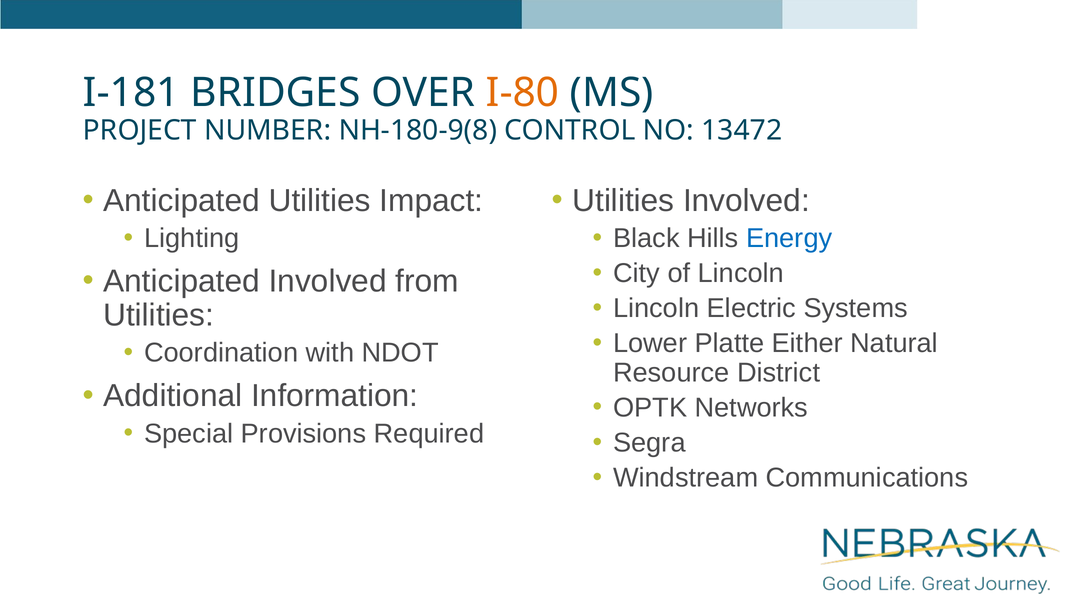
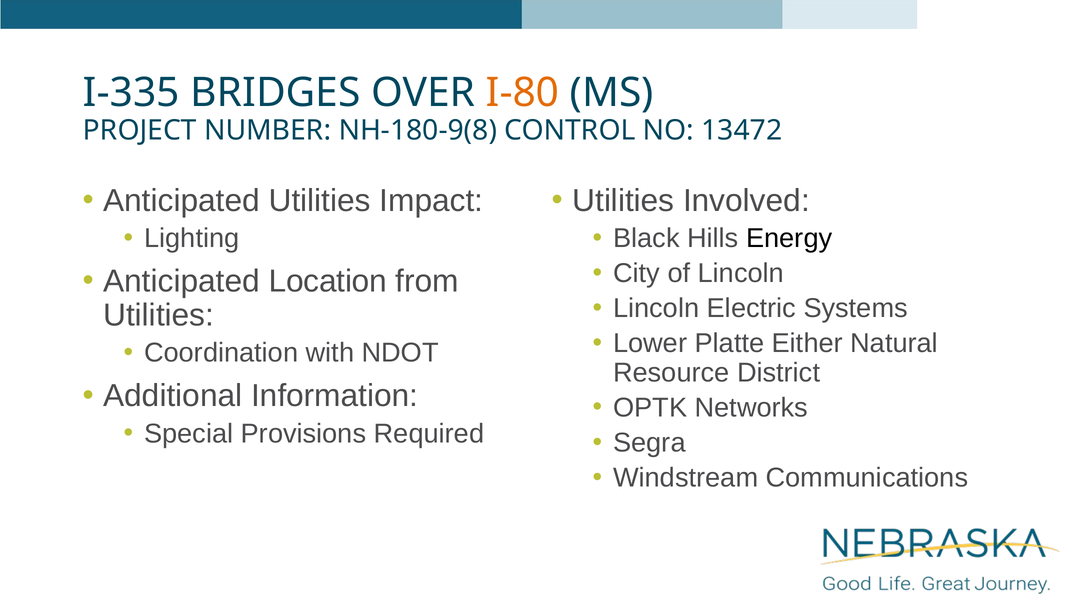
I-181: I-181 -> I-335 (131, 93)
Energy colour: blue -> black (789, 238)
Anticipated Involved: Involved -> Location (328, 281)
